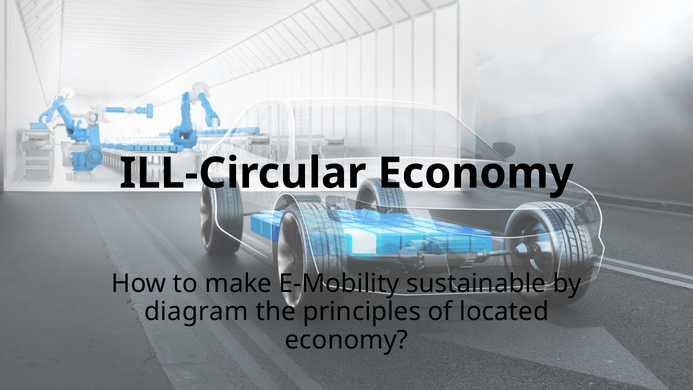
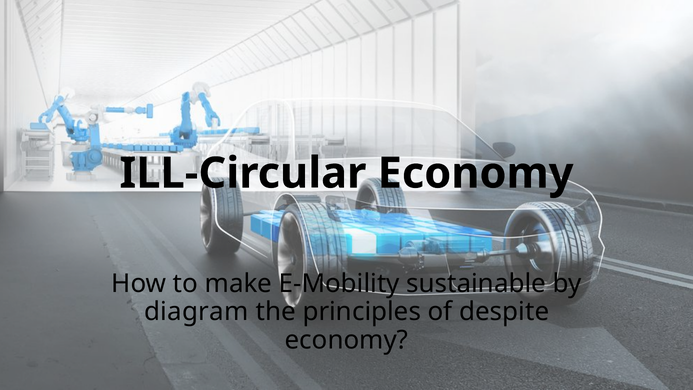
located: located -> despite (504, 312)
